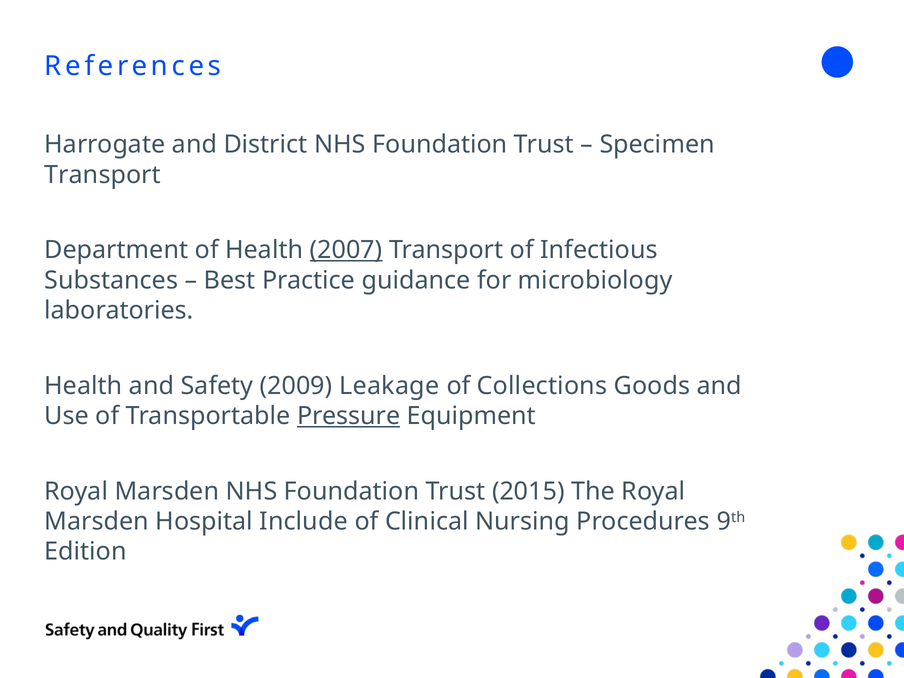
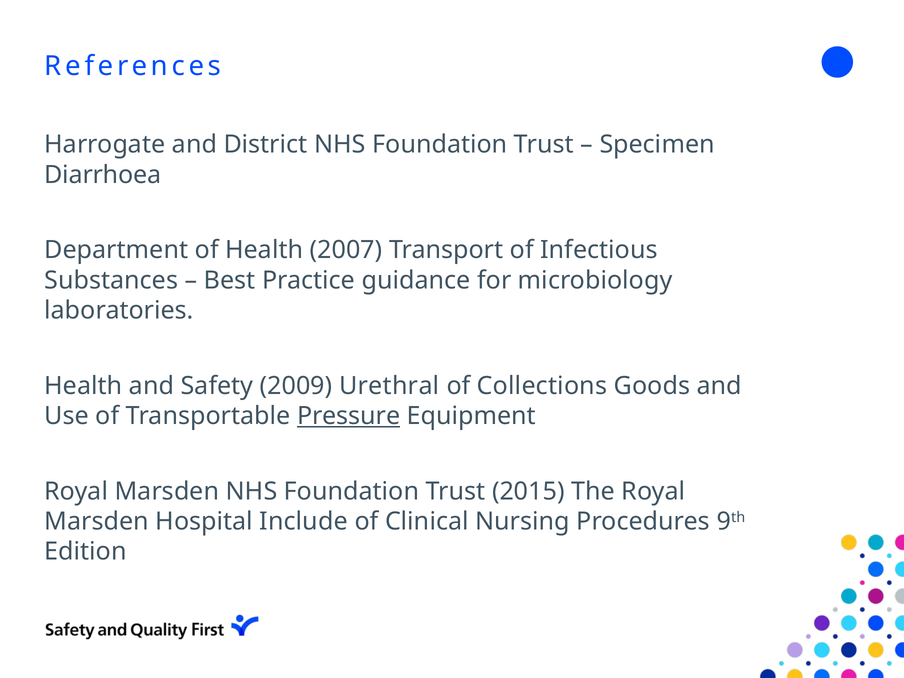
Transport: Transport -> Diarrhoea (103, 175)
2007 underline: present -> none (346, 250)
Leakage: Leakage -> Urethral (389, 386)
